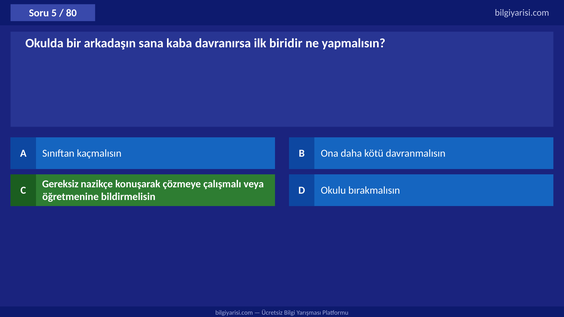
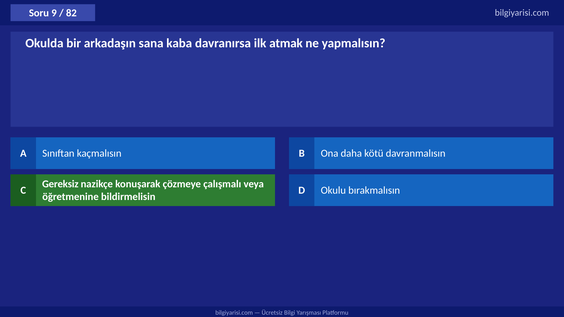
5: 5 -> 9 (54, 13)
80: 80 -> 82 (71, 13)
biridir: biridir -> atmak (286, 43)
